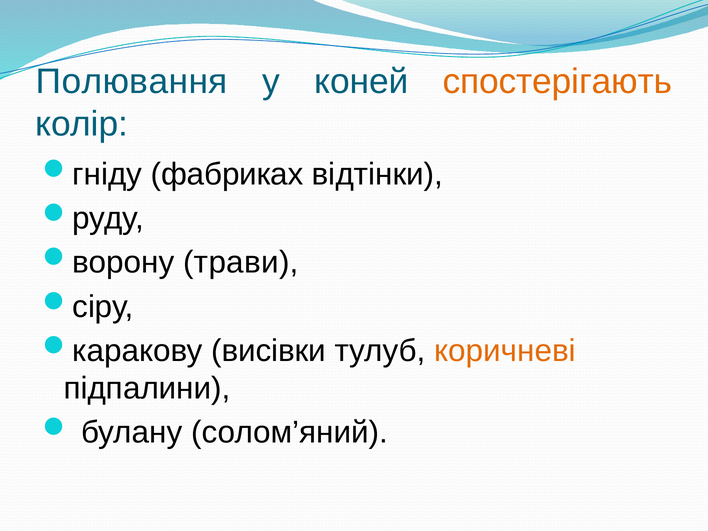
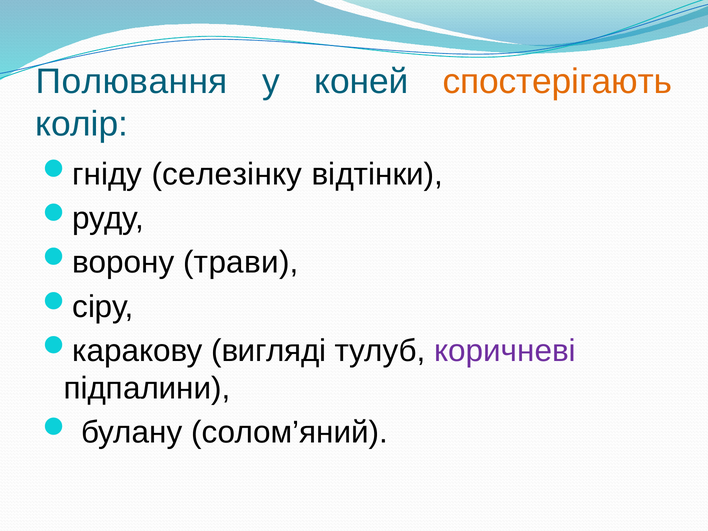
фабриках: фабриках -> селезінку (227, 174)
висівки: висівки -> вигляді (269, 351)
коричневі colour: orange -> purple (505, 351)
